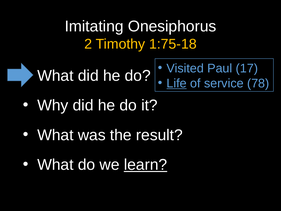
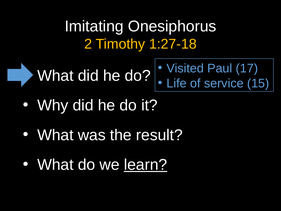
1:75-18: 1:75-18 -> 1:27-18 (173, 44)
Life underline: present -> none (177, 83)
78: 78 -> 15 (258, 83)
